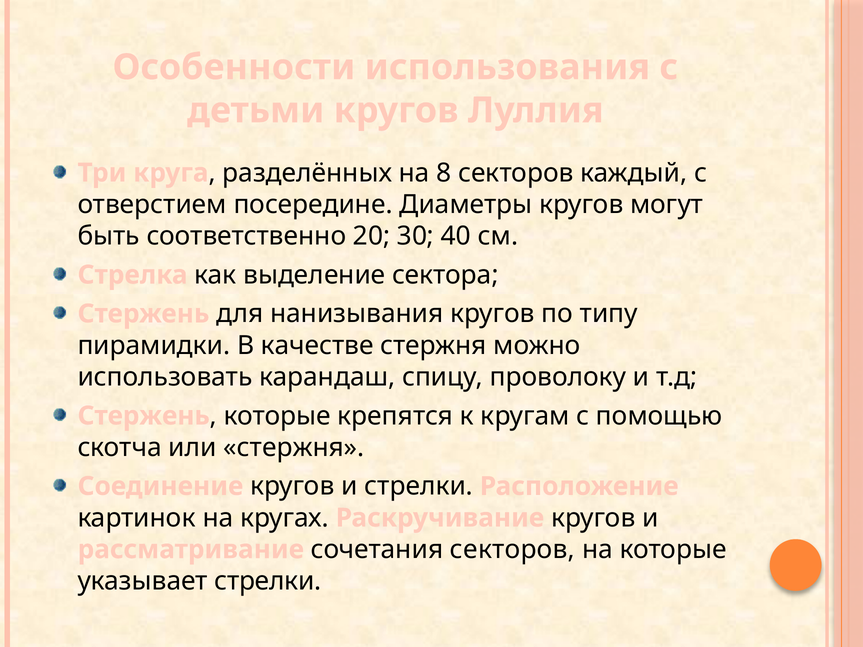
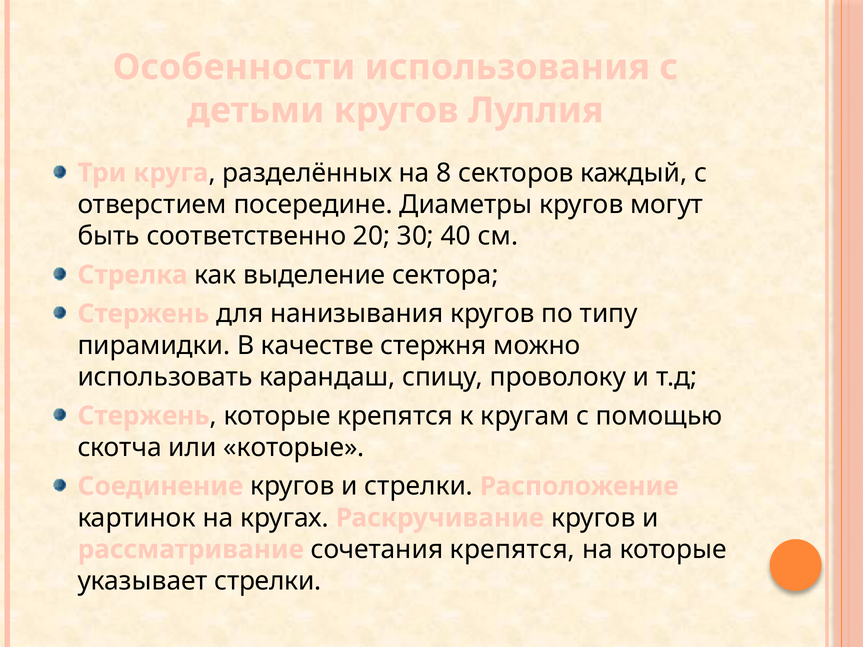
или стержня: стержня -> которые (294, 448)
сочетания секторов: секторов -> крепятся (513, 550)
